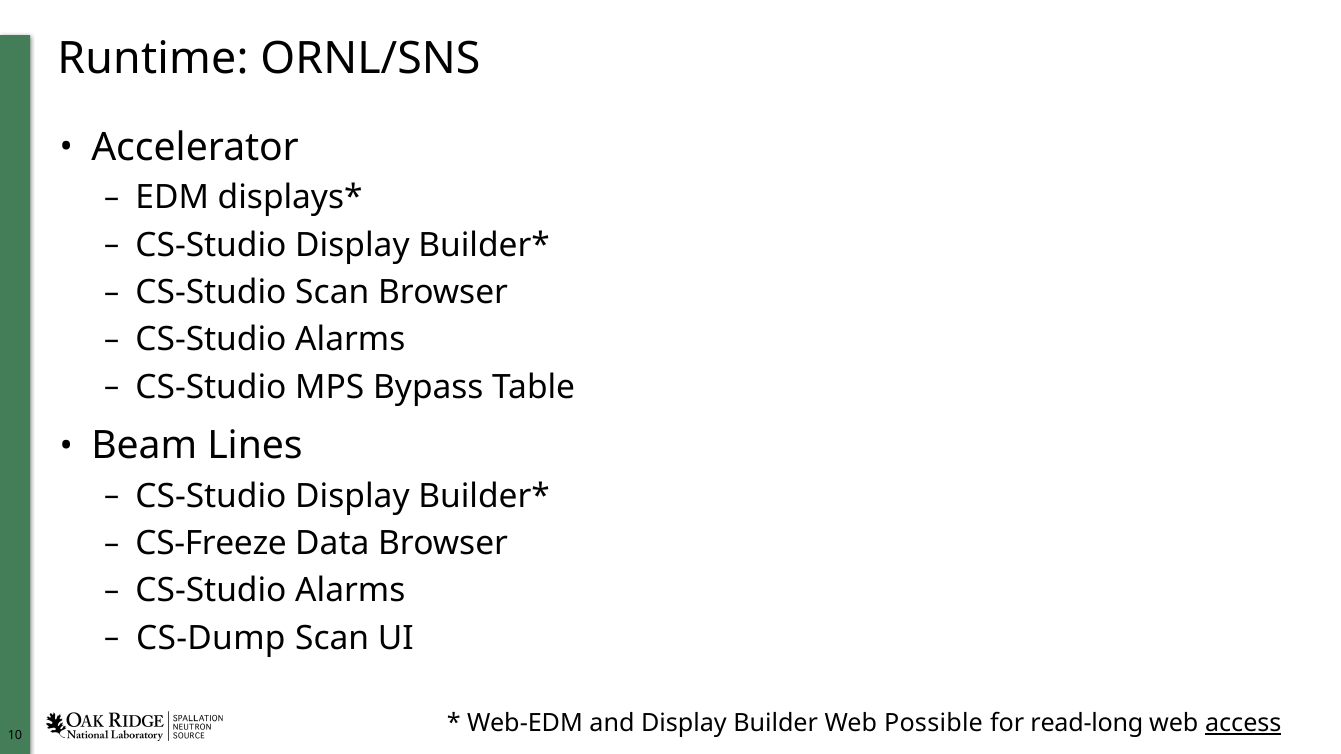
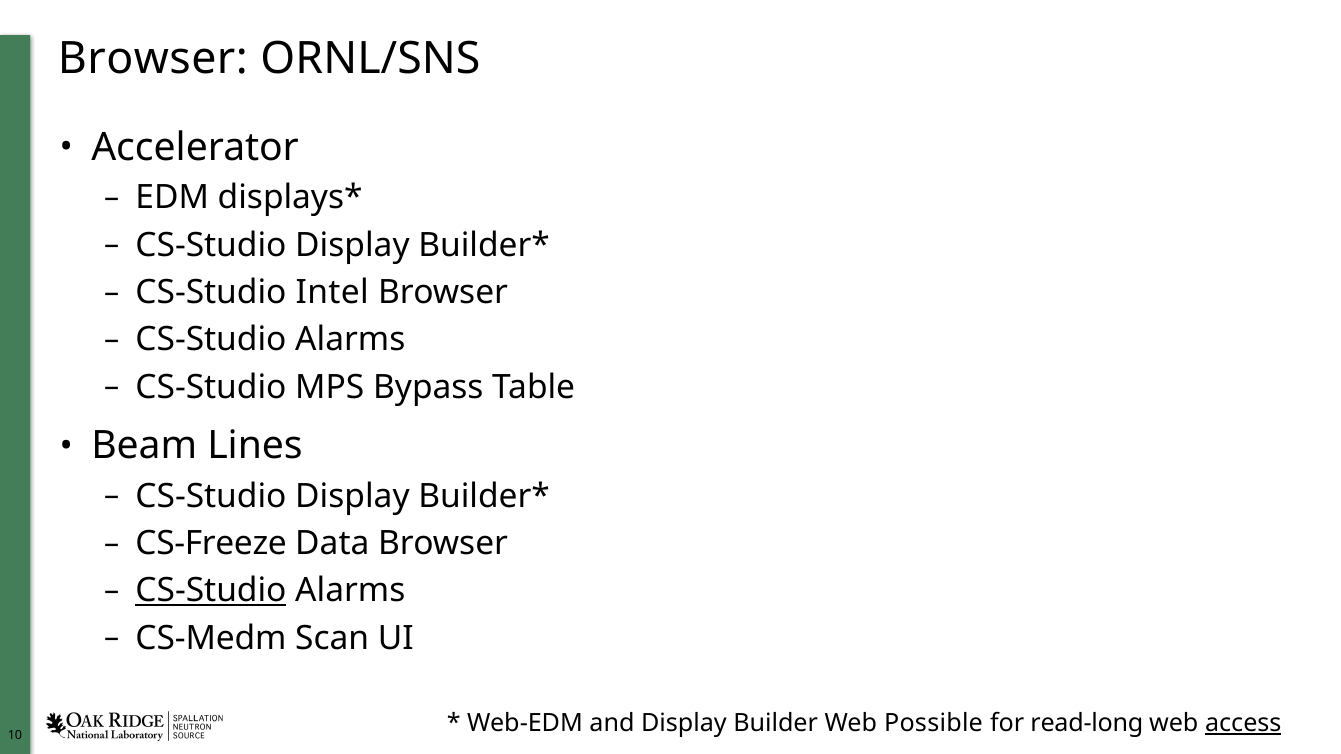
Runtime: Runtime -> Browser (153, 59)
CS-Studio Scan: Scan -> Intel (332, 292)
CS-Studio underline: none -> present (211, 591)
CS-Dump: CS-Dump -> CS-Medm (211, 638)
